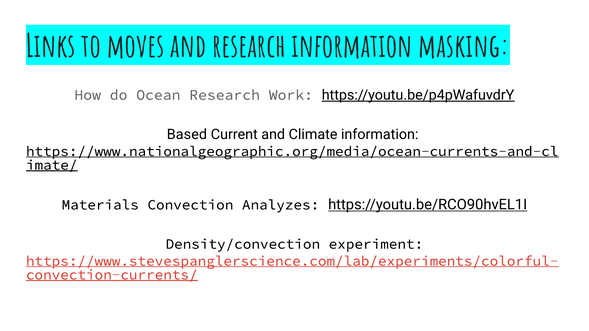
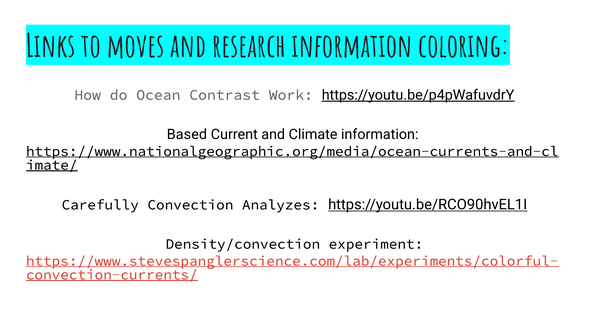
masking: masking -> coloring (464, 47)
Ocean Research: Research -> Contrast (225, 95)
Materials: Materials -> Carefully (100, 205)
